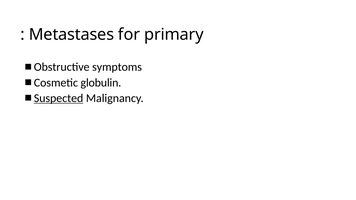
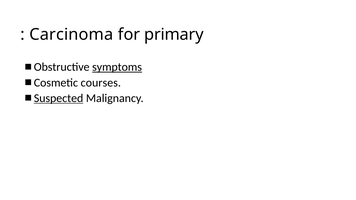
Metastases: Metastases -> Carcinoma (71, 35)
symptoms underline: none -> present (117, 67)
globulin: globulin -> courses (101, 83)
